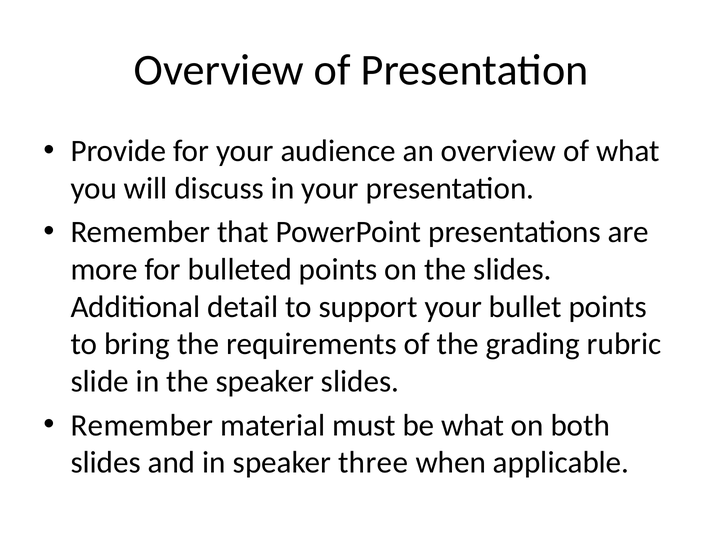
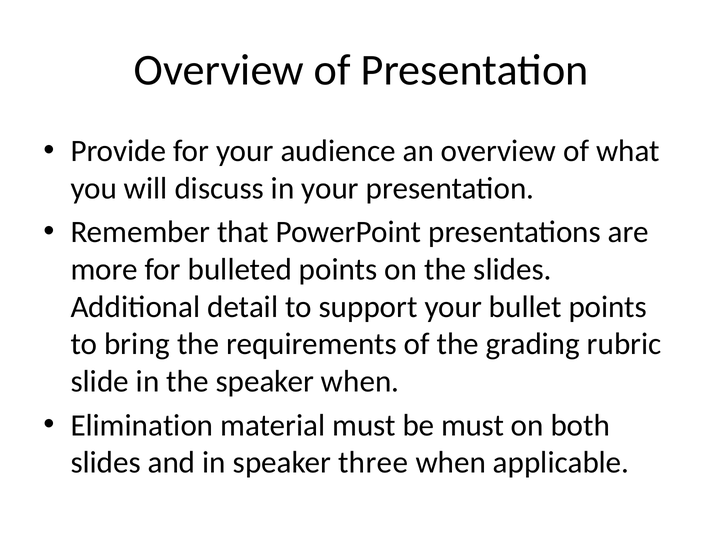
speaker slides: slides -> when (360, 382)
Remember: Remember -> Elimination (142, 425)
be what: what -> must (473, 425)
